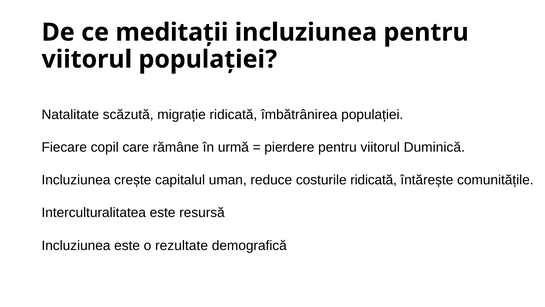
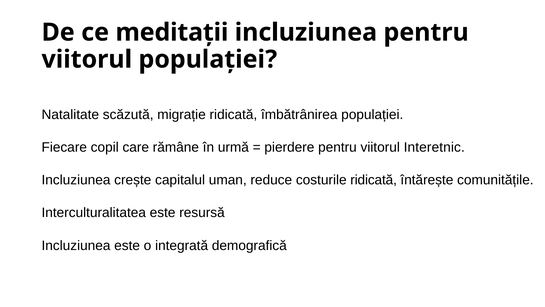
Duminică: Duminică -> Interetnic (434, 147)
rezultate: rezultate -> integrată (182, 245)
